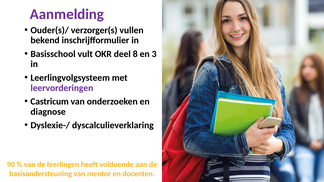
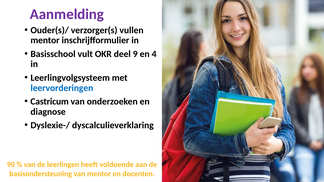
bekend: bekend -> mentor (45, 40)
8: 8 -> 9 (135, 54)
3: 3 -> 4 (154, 54)
leervorderingen colour: purple -> blue (62, 88)
